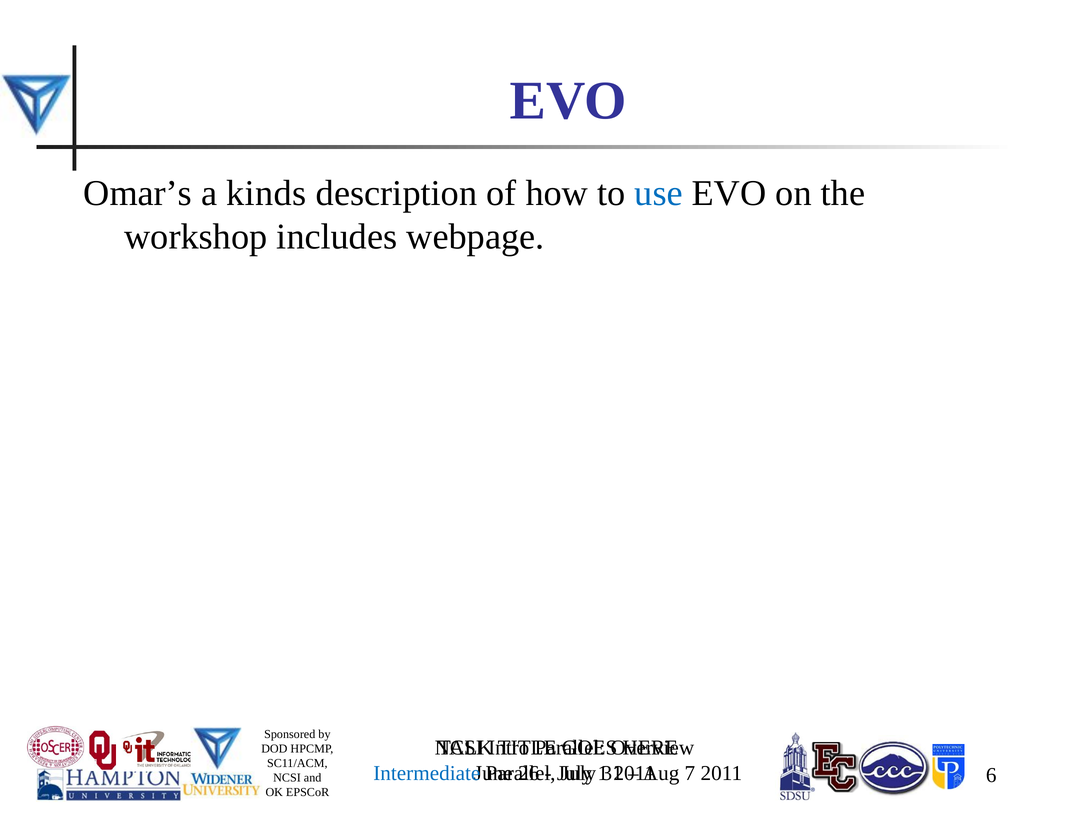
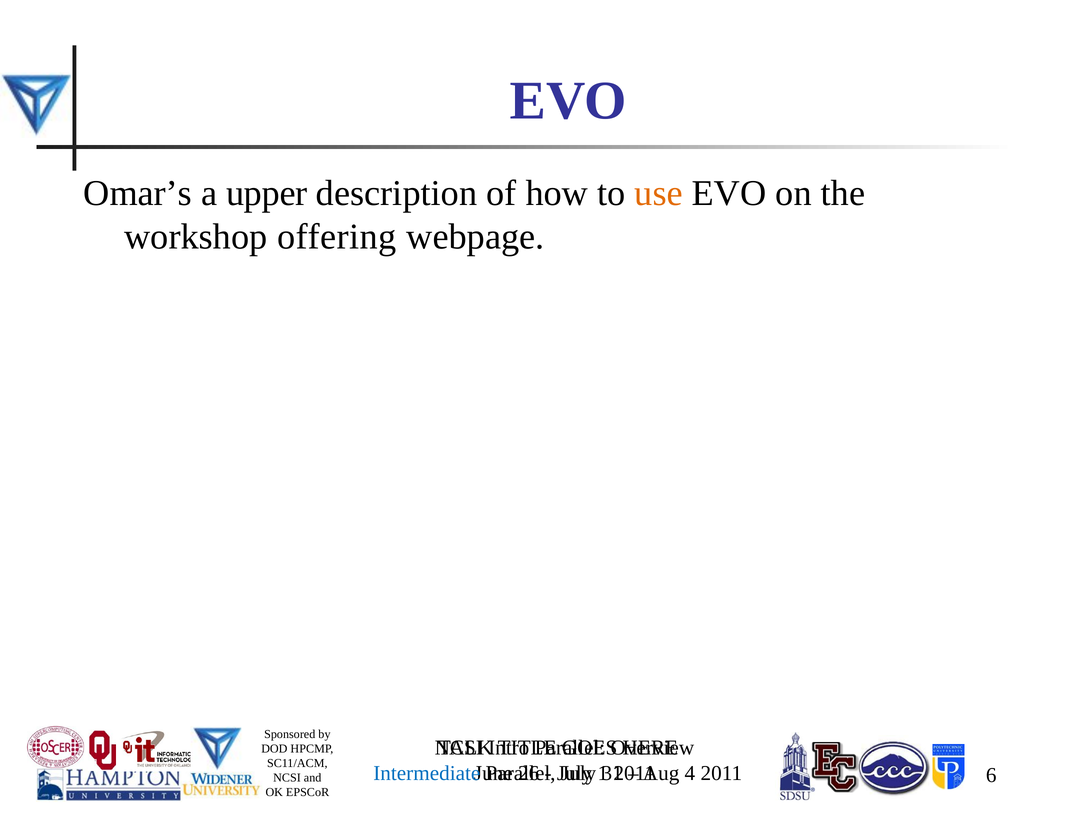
kinds: kinds -> upper (267, 193)
use colour: blue -> orange (659, 193)
includes: includes -> offering (337, 237)
7: 7 -> 4 (690, 773)
